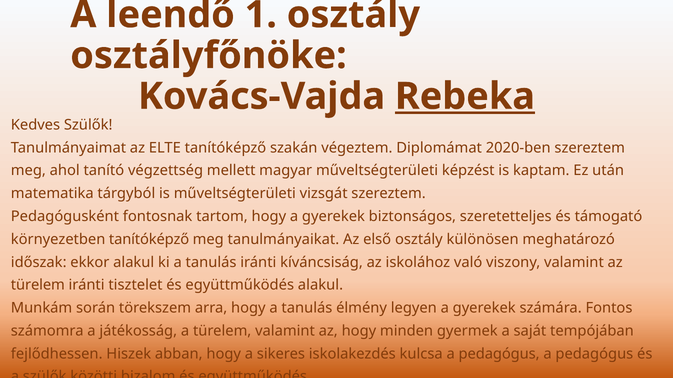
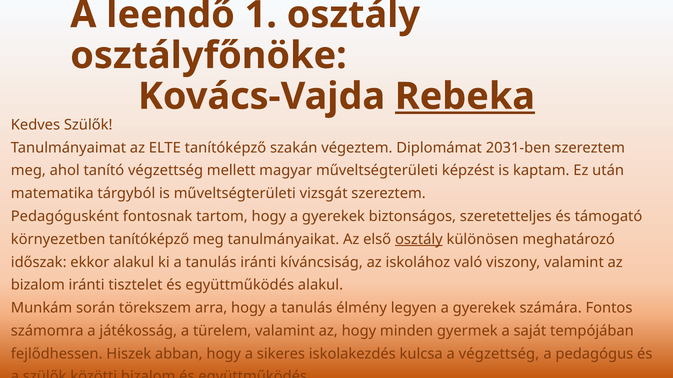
2020-ben: 2020-ben -> 2031-ben (518, 148)
osztály underline: none -> present (419, 240)
türelem: türelem -> bizalom (38, 285)
kulcsa a pedagógus: pedagógus -> végzettség (499, 354)
